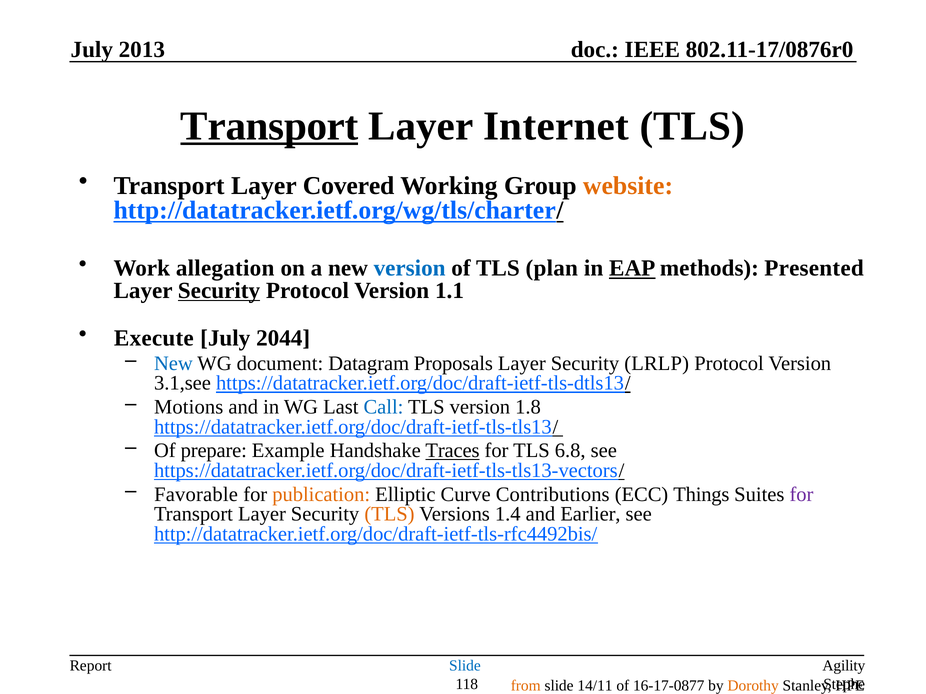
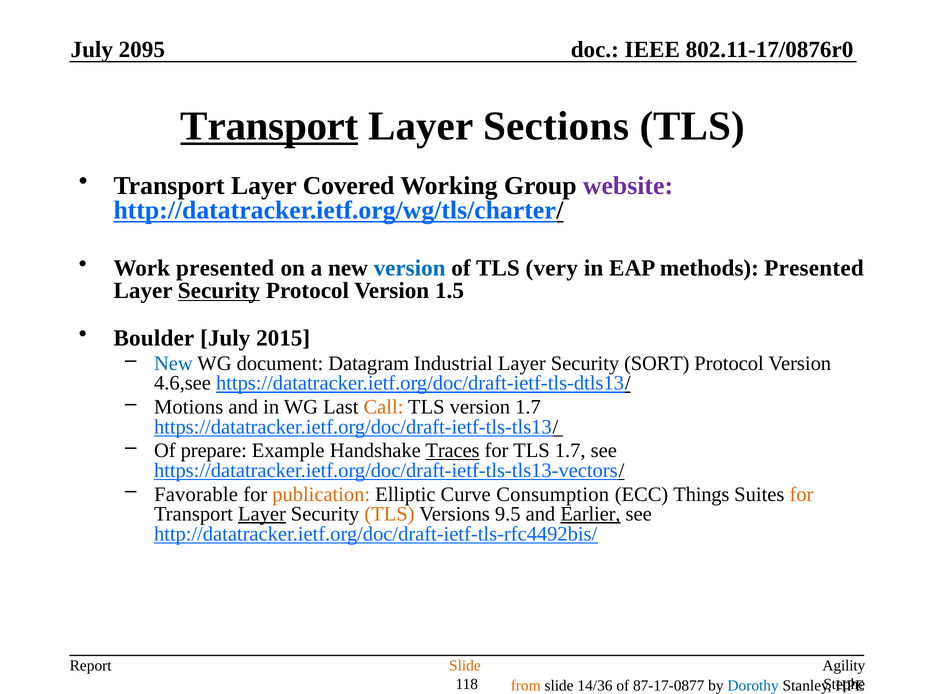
2013: 2013 -> 2095 (142, 49)
Internet: Internet -> Sections (556, 126)
website colour: orange -> purple (628, 186)
Work allegation: allegation -> presented (225, 268)
plan: plan -> very (552, 268)
EAP underline: present -> none (632, 268)
1.1: 1.1 -> 1.5 (449, 291)
Execute: Execute -> Boulder (154, 338)
2044: 2044 -> 2015 (283, 338)
Proposals: Proposals -> Industrial (453, 364)
LRLP: LRLP -> SORT (657, 364)
3.1,see: 3.1,see -> 4.6,see (182, 383)
Call colour: blue -> orange (383, 407)
version 1.8: 1.8 -> 1.7 (528, 407)
TLS 6.8: 6.8 -> 1.7 (570, 451)
Contributions: Contributions -> Consumption (553, 495)
for colour: purple -> orange (801, 495)
Layer underline: none -> present (262, 514)
1.4: 1.4 -> 9.5 (508, 514)
Earlier underline: none -> present (590, 514)
Slide colour: blue -> orange (465, 666)
14/11: 14/11 -> 14/36 (595, 686)
16-17-0877: 16-17-0877 -> 87-17-0877 (669, 686)
Dorothy colour: orange -> blue (753, 686)
